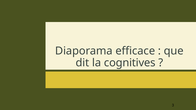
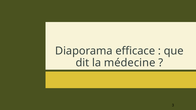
cognitives: cognitives -> médecine (130, 63)
